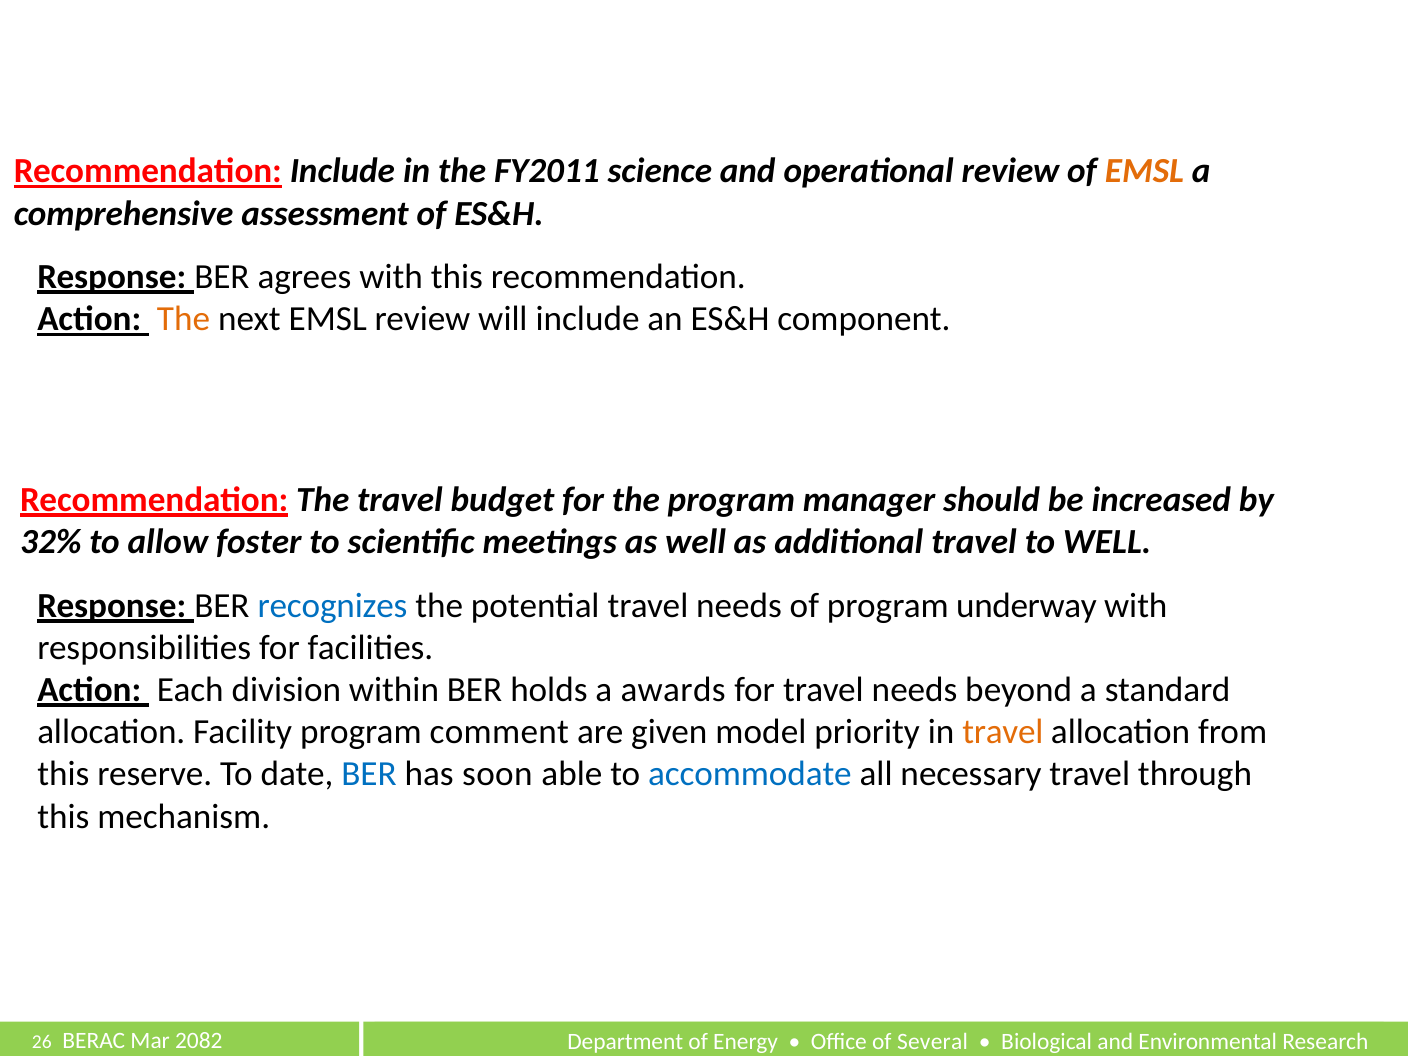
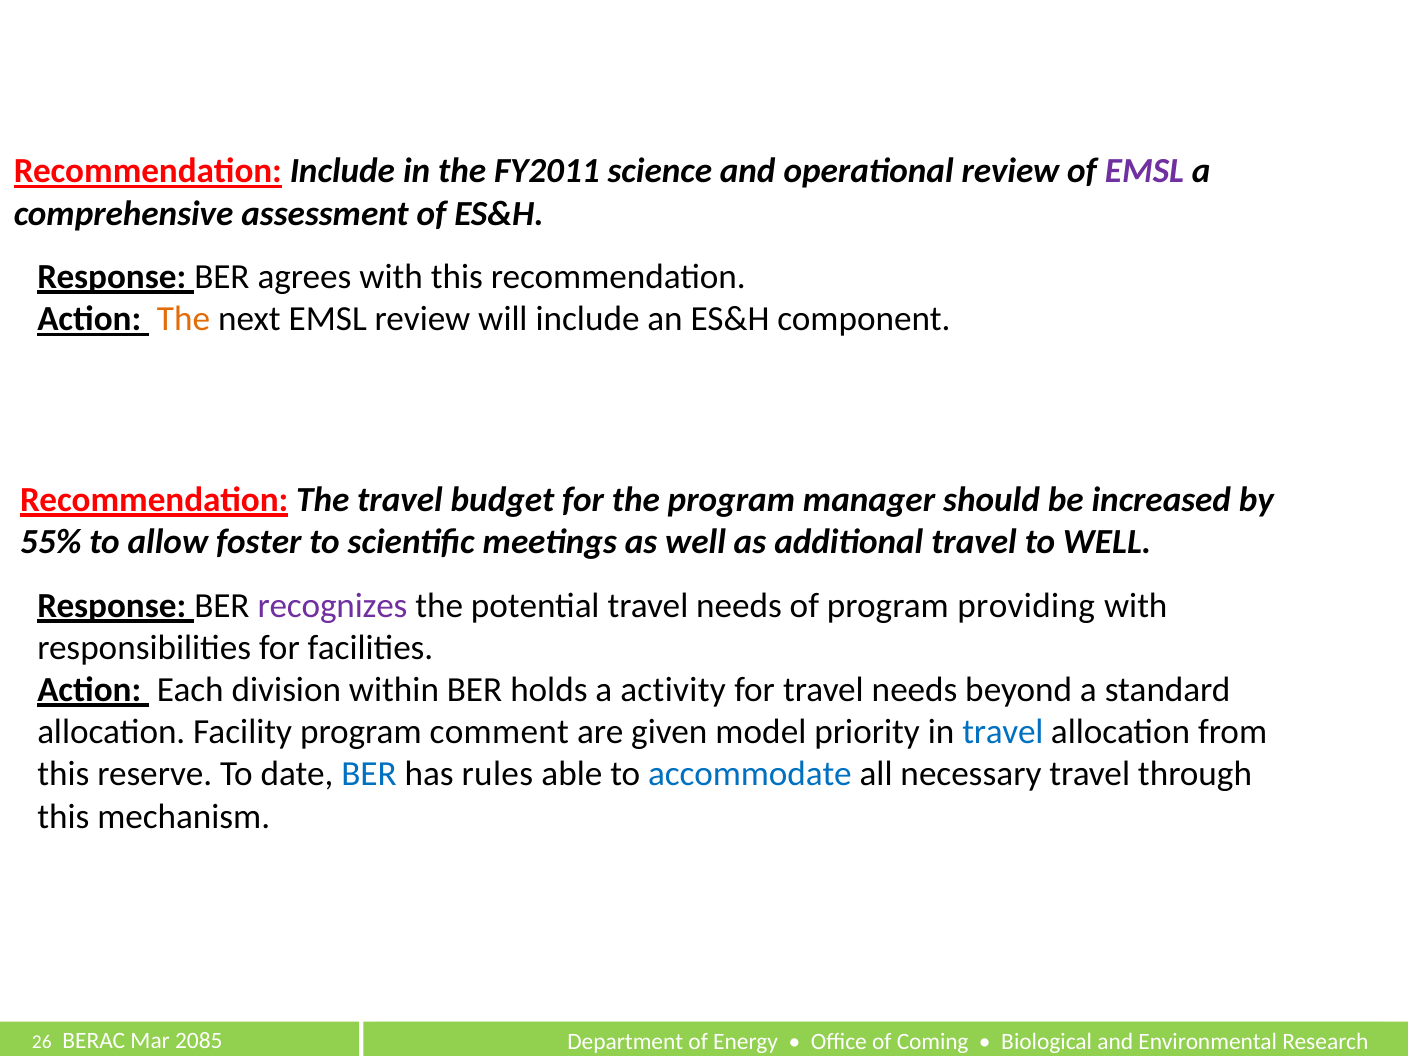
EMSL colour: orange -> purple (1145, 171)
32%: 32% -> 55% (51, 542)
recognizes colour: blue -> purple (333, 605)
underway: underway -> providing (1026, 605)
awards: awards -> activity (673, 690)
travel colour: orange -> blue (1003, 732)
soon: soon -> rules (497, 774)
Several: Several -> Coming (933, 1041)
2082: 2082 -> 2085 (199, 1040)
